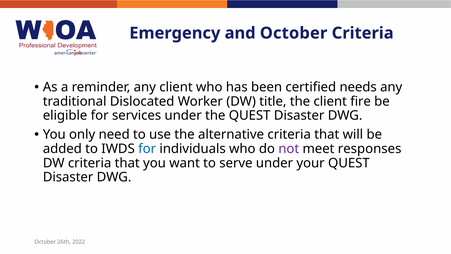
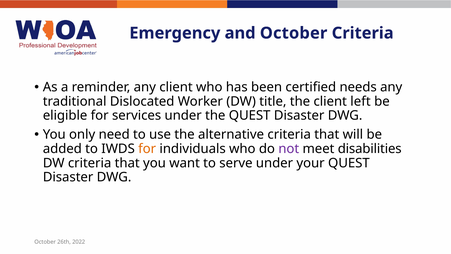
fire: fire -> left (360, 101)
for colour: blue -> orange (147, 149)
responses: responses -> disabilities (370, 149)
